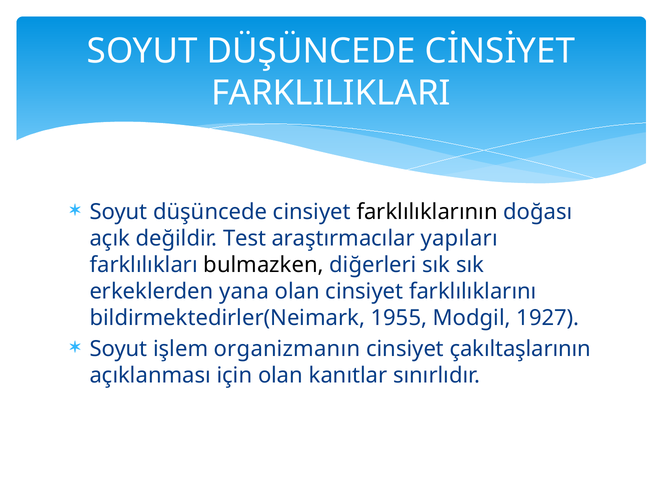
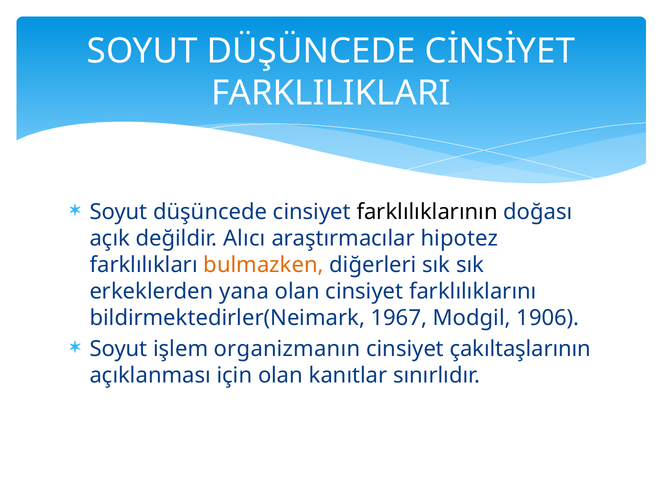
Test: Test -> Alıcı (244, 238)
yapıları: yapıları -> hipotez (459, 238)
bulmazken colour: black -> orange (264, 265)
1955: 1955 -> 1967 (399, 318)
1927: 1927 -> 1906 (548, 318)
